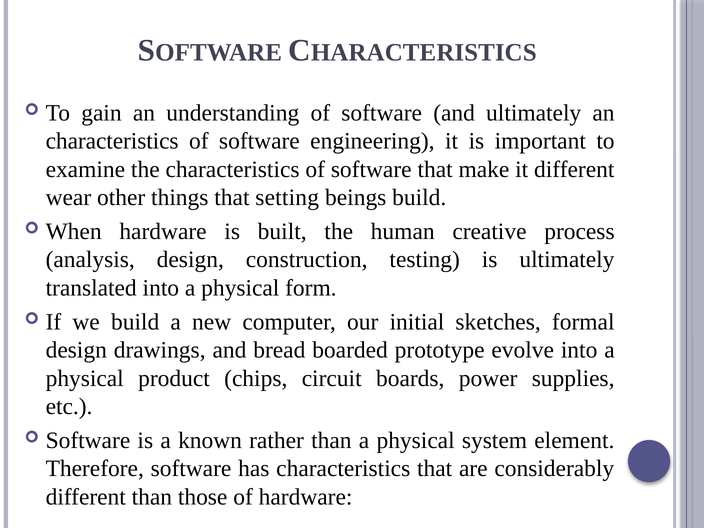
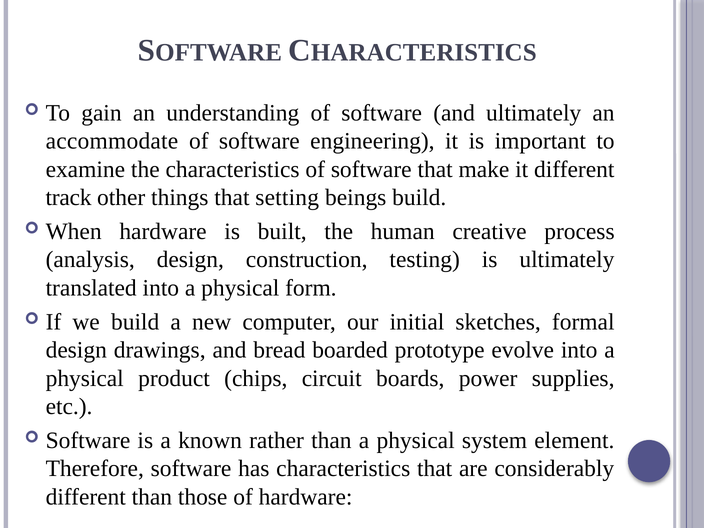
characteristics: characteristics -> accommodate (112, 141)
wear: wear -> track (69, 198)
